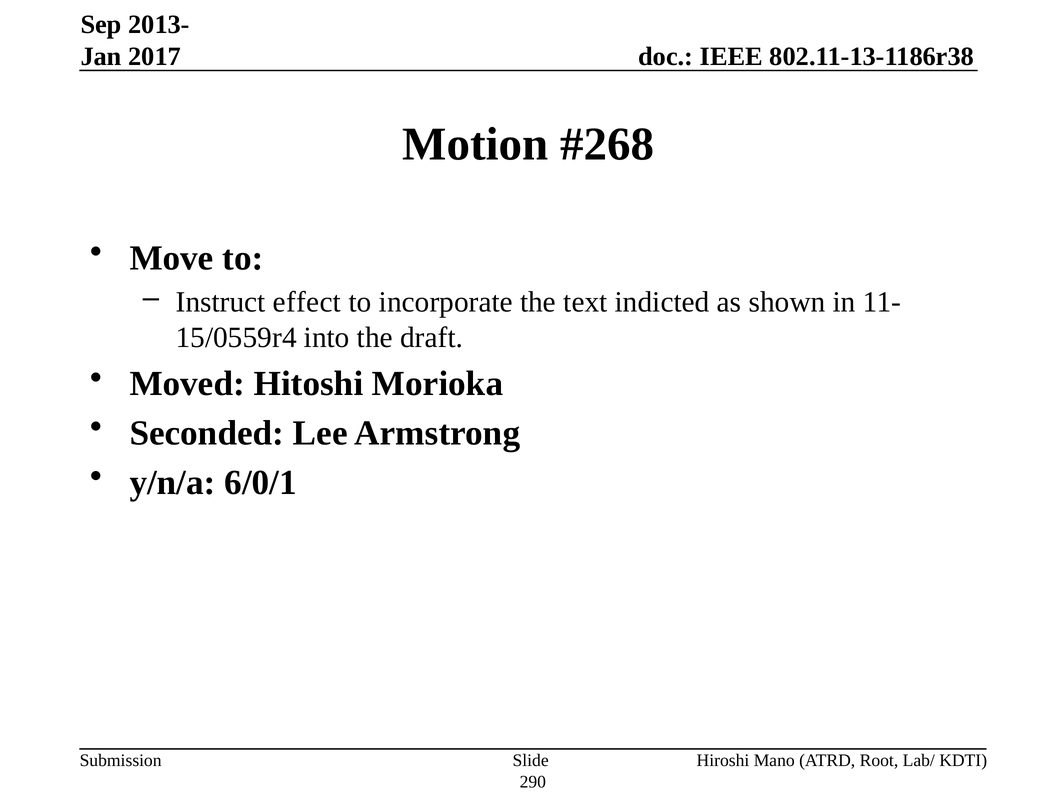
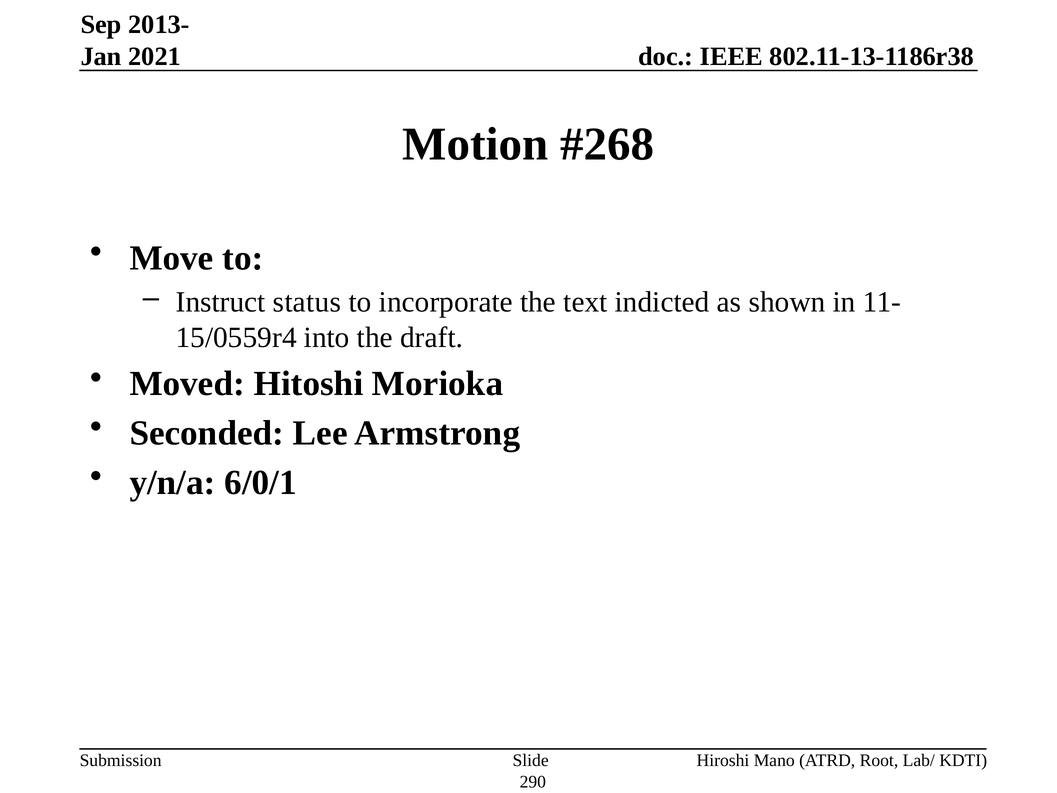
2017: 2017 -> 2021 (155, 56)
effect: effect -> status (307, 302)
